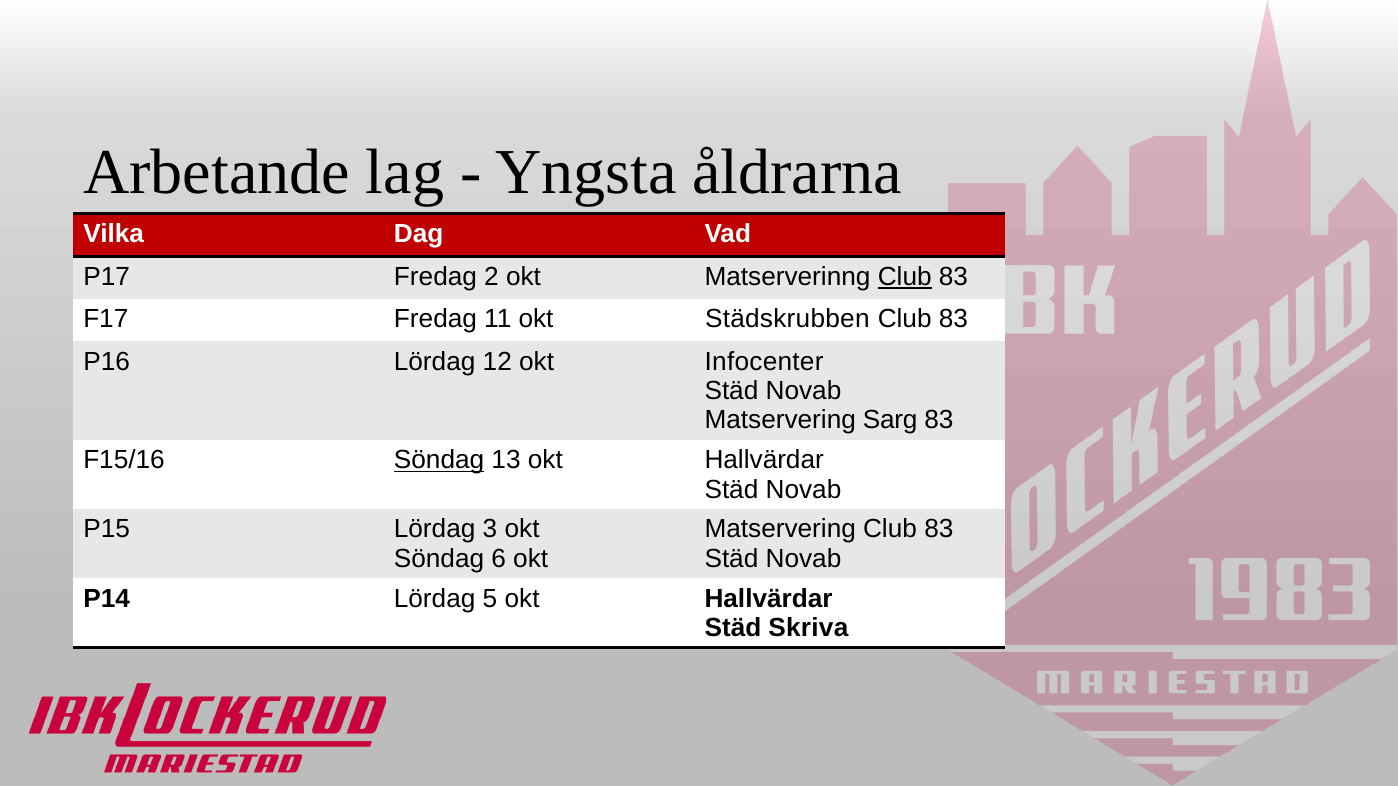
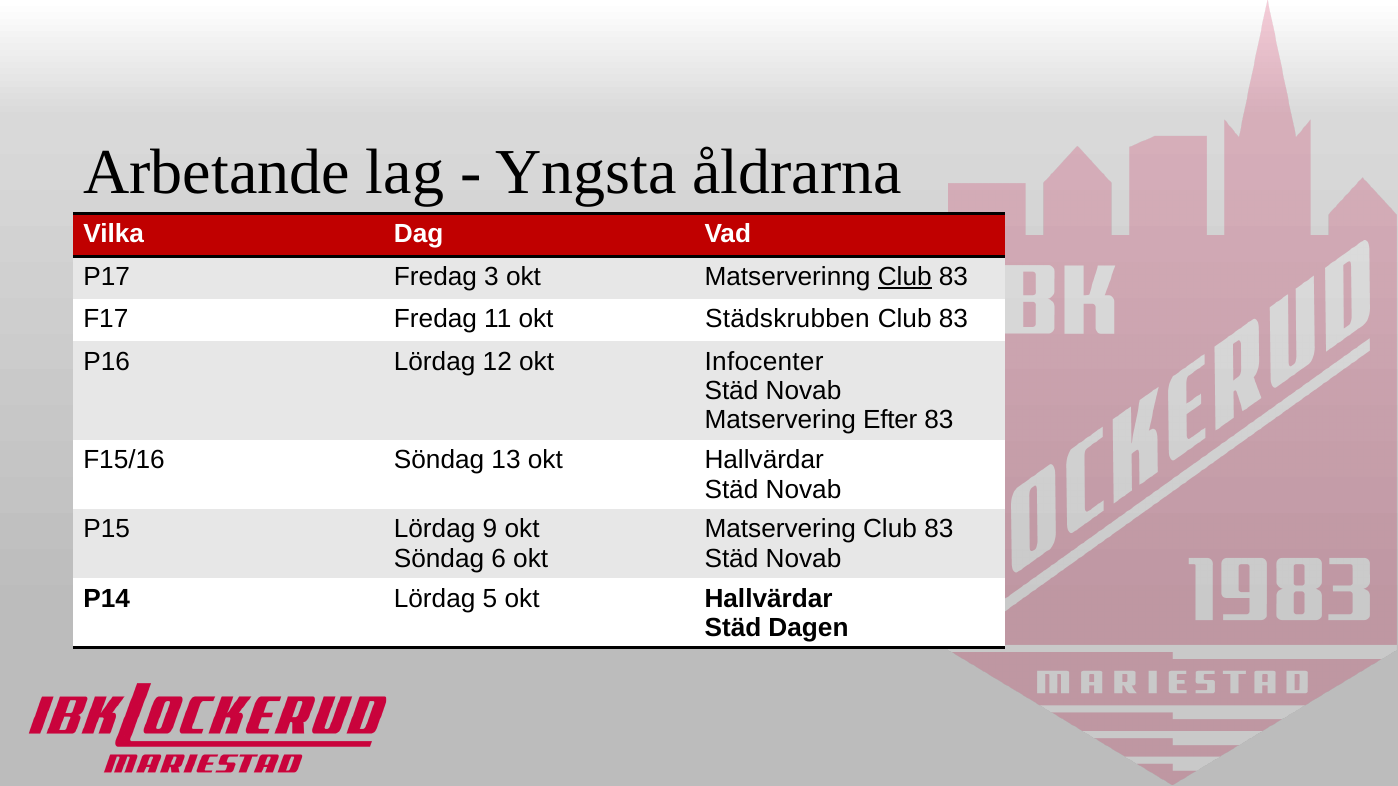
2: 2 -> 3 (491, 277)
Sarg: Sarg -> Efter (890, 420)
Söndag underline: present -> none (439, 460)
3: 3 -> 9 (490, 530)
Skriva: Skriva -> Dagen (809, 628)
